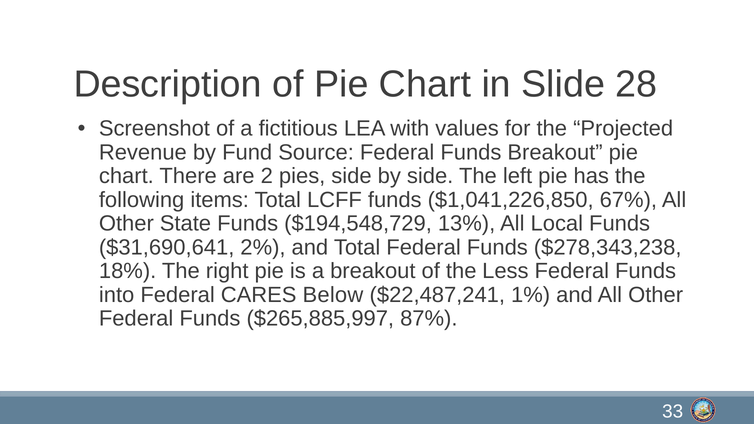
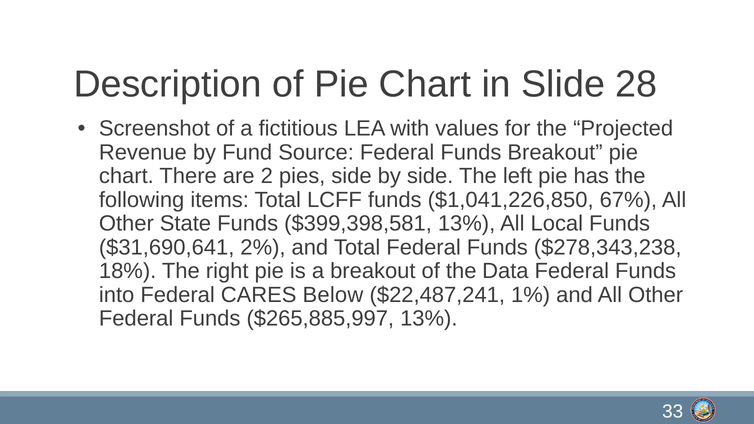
$194,548,729: $194,548,729 -> $399,398,581 (358, 224)
Less: Less -> Data (505, 271)
$265,885,997 87%: 87% -> 13% (429, 319)
